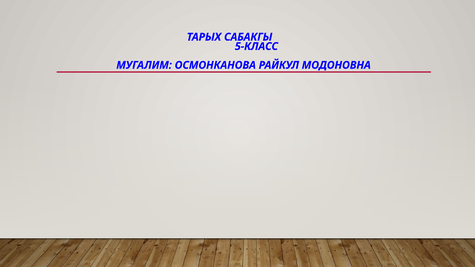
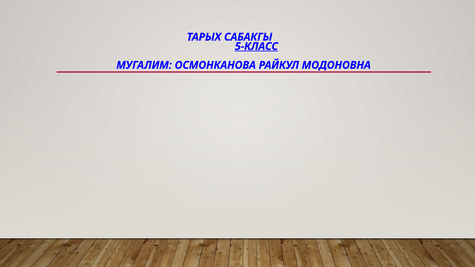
5-КЛАСС underline: none -> present (256, 46)
